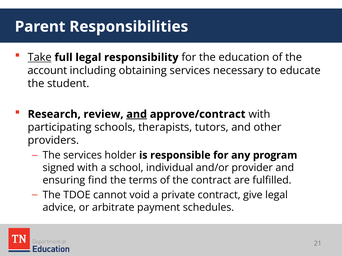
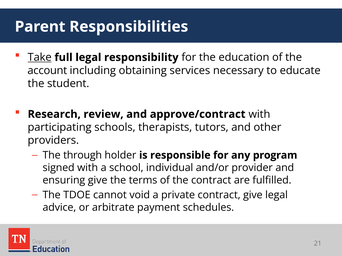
and underline: present -> none (137, 114)
The services: services -> through (83, 156)
ensuring find: find -> give (98, 181)
